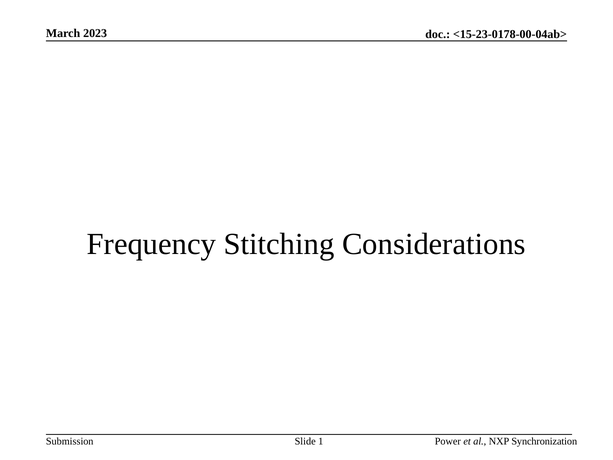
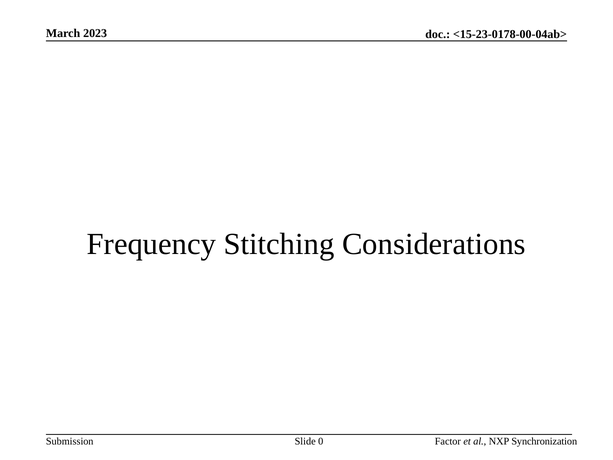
1: 1 -> 0 (321, 441)
Power: Power -> Factor (448, 441)
